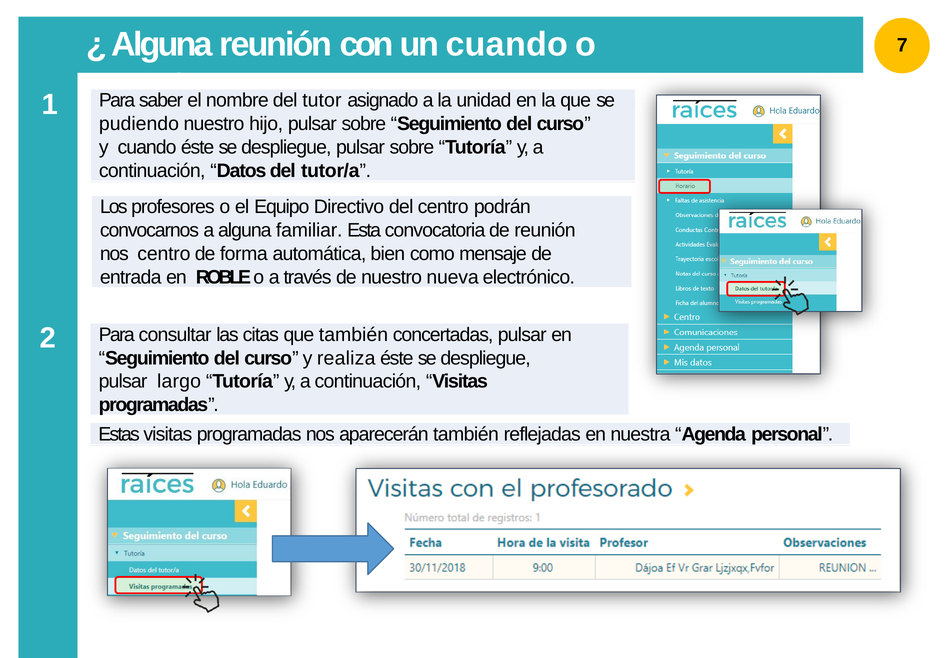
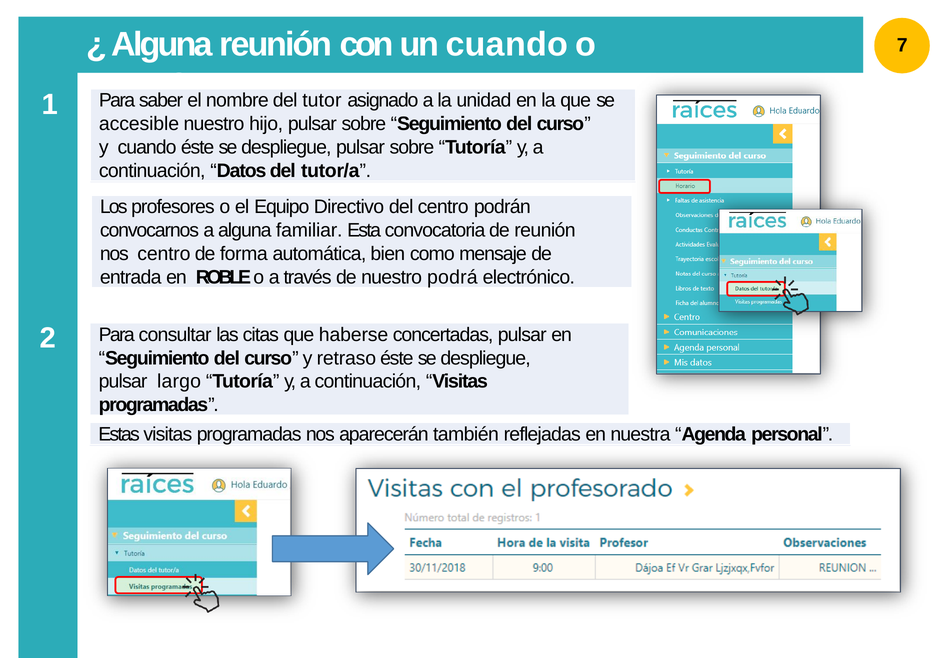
pudiendo: pudiendo -> accesible (139, 124)
nueva: nueva -> podrá (452, 277)
que también: también -> haberse (354, 335)
realiza: realiza -> retraso (346, 358)
